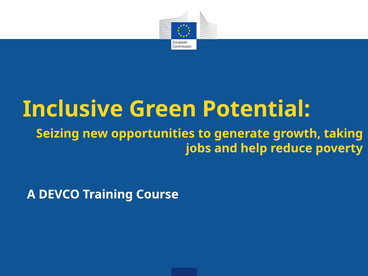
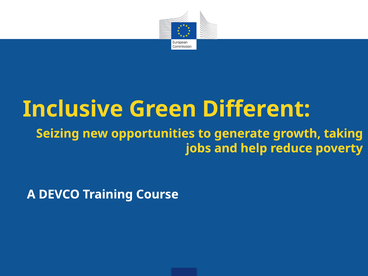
Potential: Potential -> Different (256, 109)
